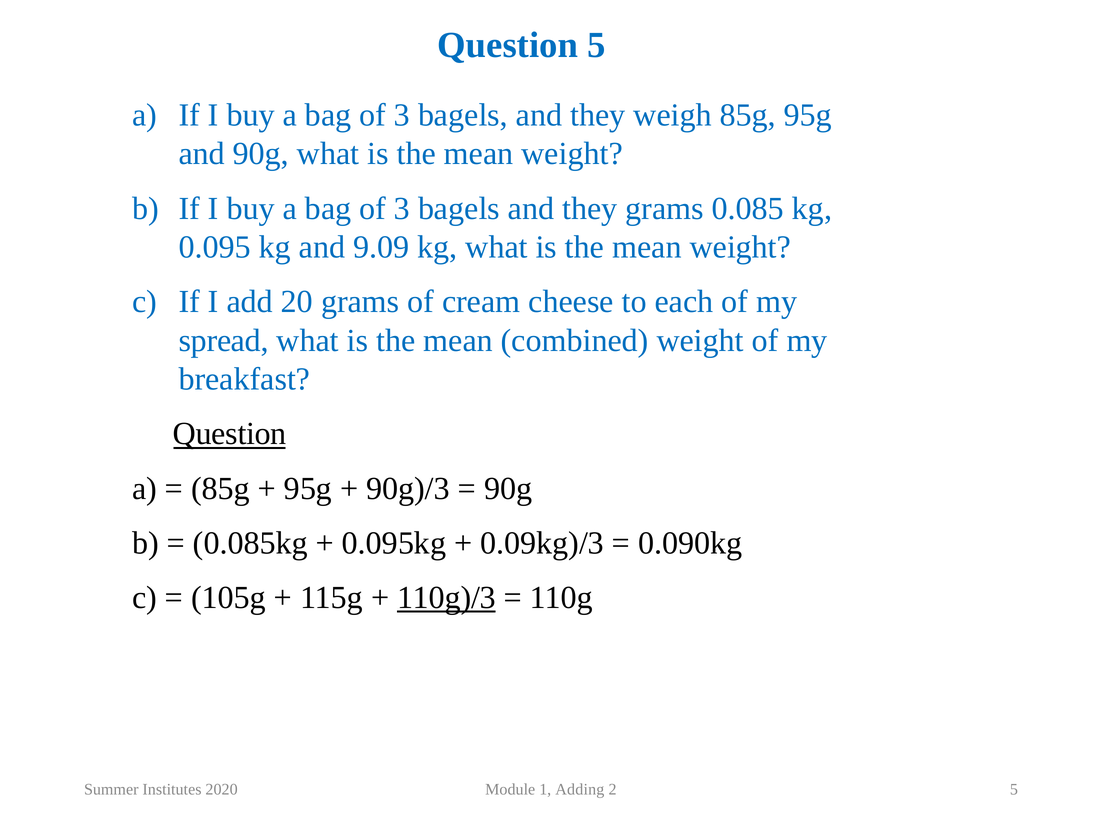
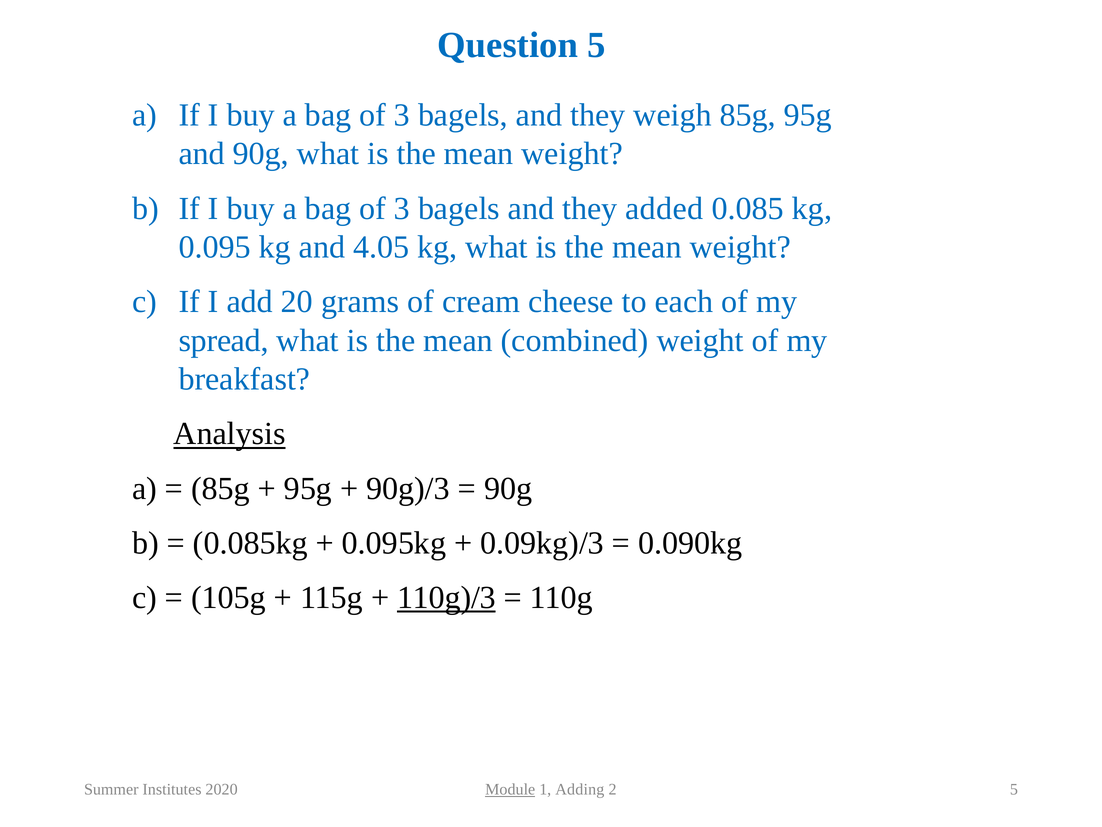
they grams: grams -> added (664, 208)
9.09: 9.09 -> 4.05 (381, 247)
Question: Question -> Analysis (230, 433)
Module underline: none -> present (510, 789)
